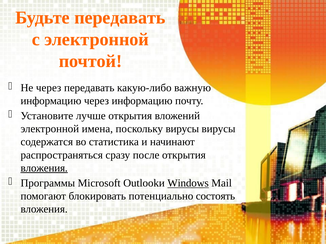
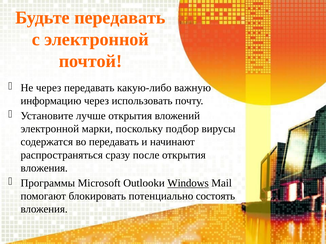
через информацию: информацию -> использовать (142, 101)
имена: имена -> марки (97, 129)
поскольку вирусы: вирусы -> подбор (182, 129)
во статистика: статистика -> передавать (114, 142)
вложения underline: present -> none (44, 168)
